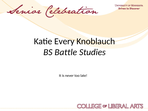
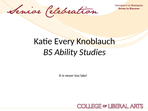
Battle: Battle -> Ability (66, 52)
